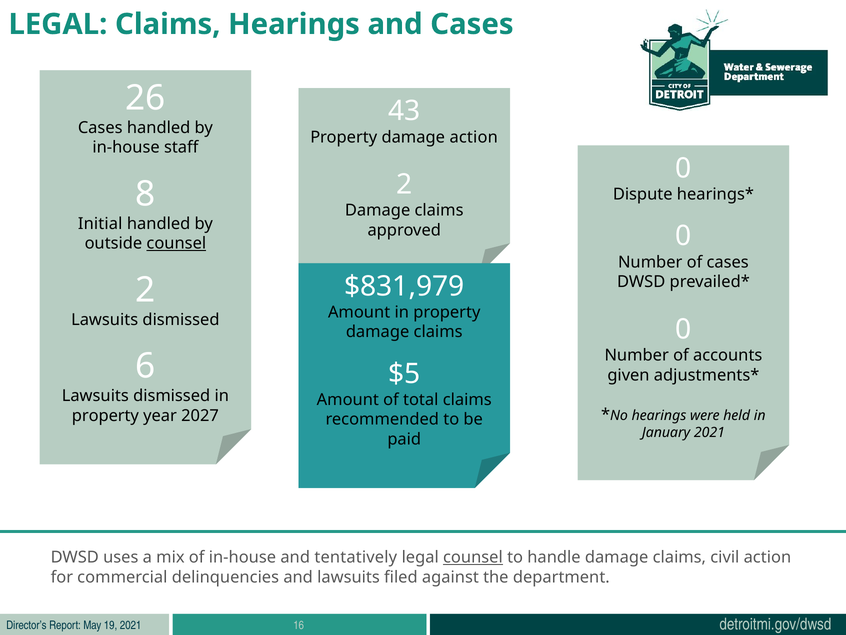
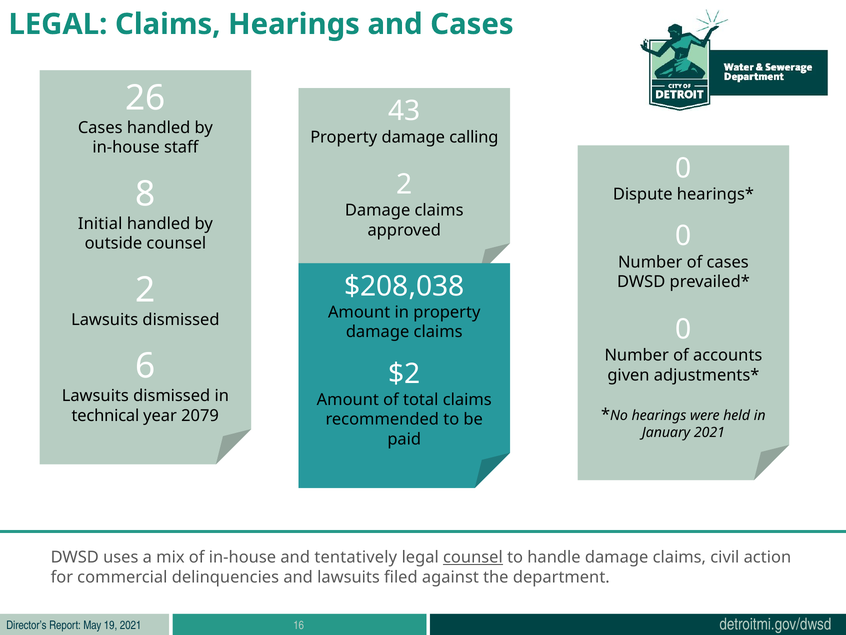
damage action: action -> calling (474, 137)
counsel underline: present -> none (176, 243)
$831,979: $831,979 -> $208,038 (404, 286)
$5: $5 -> $2 (404, 373)
property: property -> technical (105, 415)
2027: 2027 -> 2079 (200, 415)
